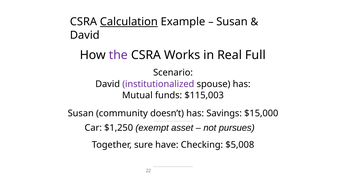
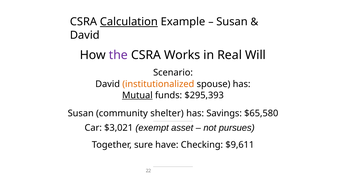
Full: Full -> Will (256, 55)
institutionalized colour: purple -> orange (158, 84)
Mutual underline: none -> present (137, 95)
$115,003: $115,003 -> $295,393 (204, 95)
doesnʼt: doesnʼt -> shelter (167, 113)
$15,000: $15,000 -> $65,580 (261, 113)
$1,250: $1,250 -> $3,021 (119, 128)
$5,008: $5,008 -> $9,611 (240, 144)
